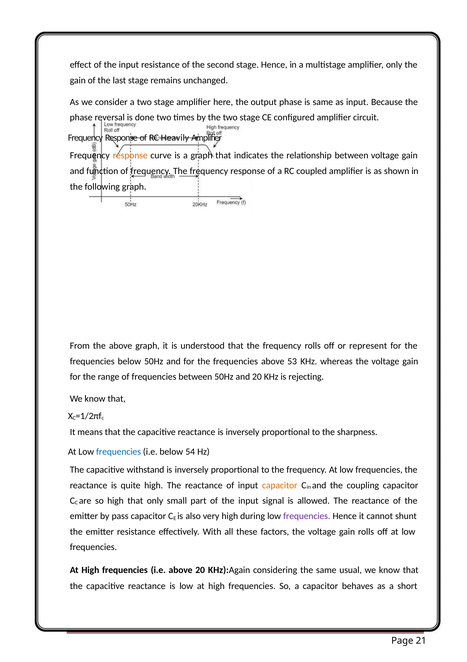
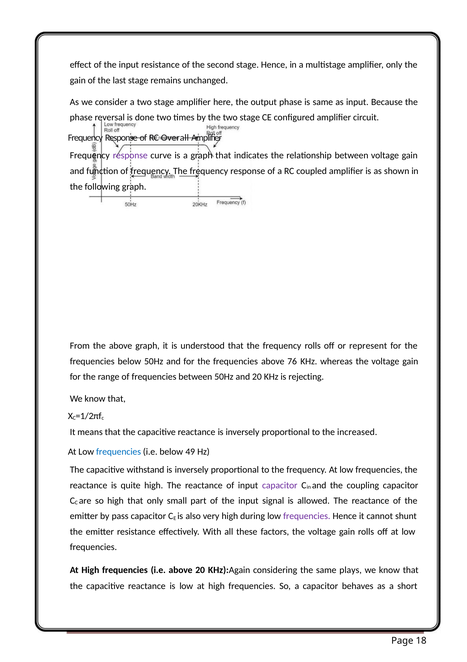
Heavily: Heavily -> Overall (175, 138)
response colour: orange -> purple (130, 155)
53: 53 -> 76 (292, 361)
sharpness: sharpness -> increased (357, 431)
54: 54 -> 49 (190, 451)
capacitor colour: orange -> purple (280, 485)
usual: usual -> plays (351, 569)
21: 21 -> 18 (421, 640)
